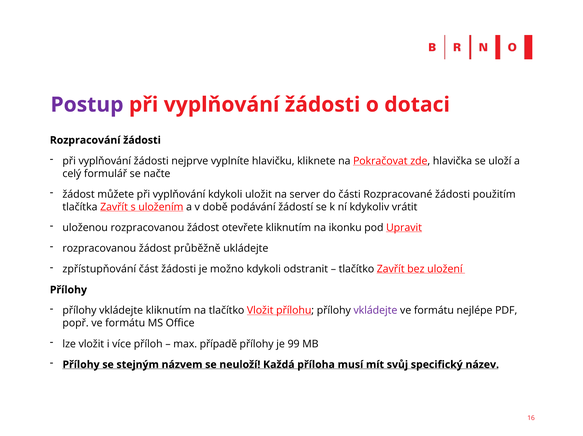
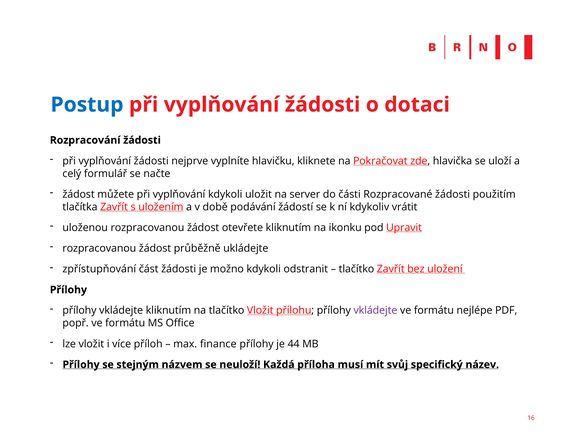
Postup colour: purple -> blue (87, 105)
případě: případě -> finance (218, 344)
99: 99 -> 44 (294, 344)
